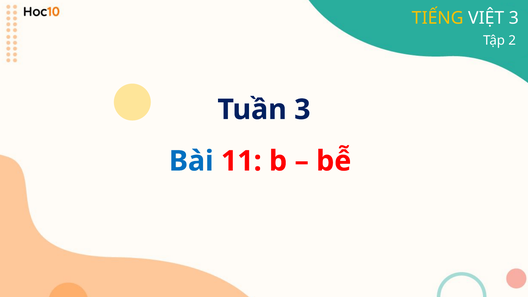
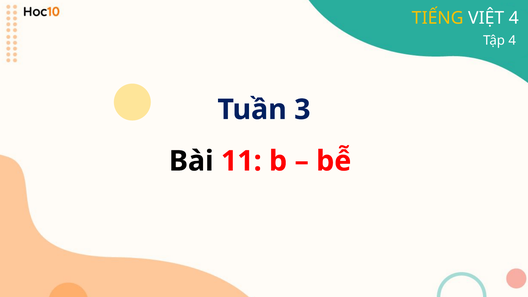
VIỆT 3: 3 -> 4 (514, 18)
Tập 2: 2 -> 4 (512, 40)
Bài colour: blue -> black (191, 161)
